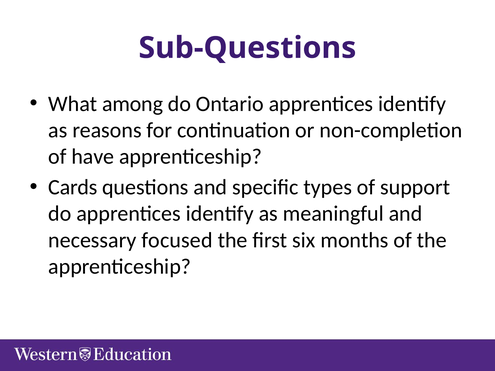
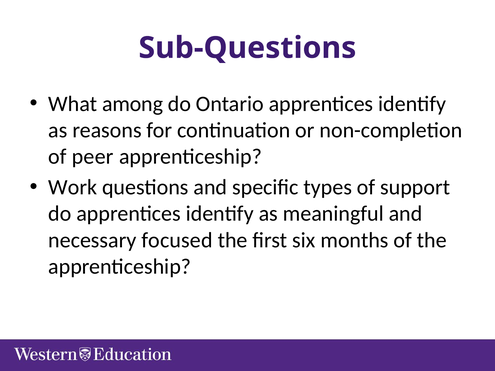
have: have -> peer (93, 157)
Cards: Cards -> Work (73, 187)
